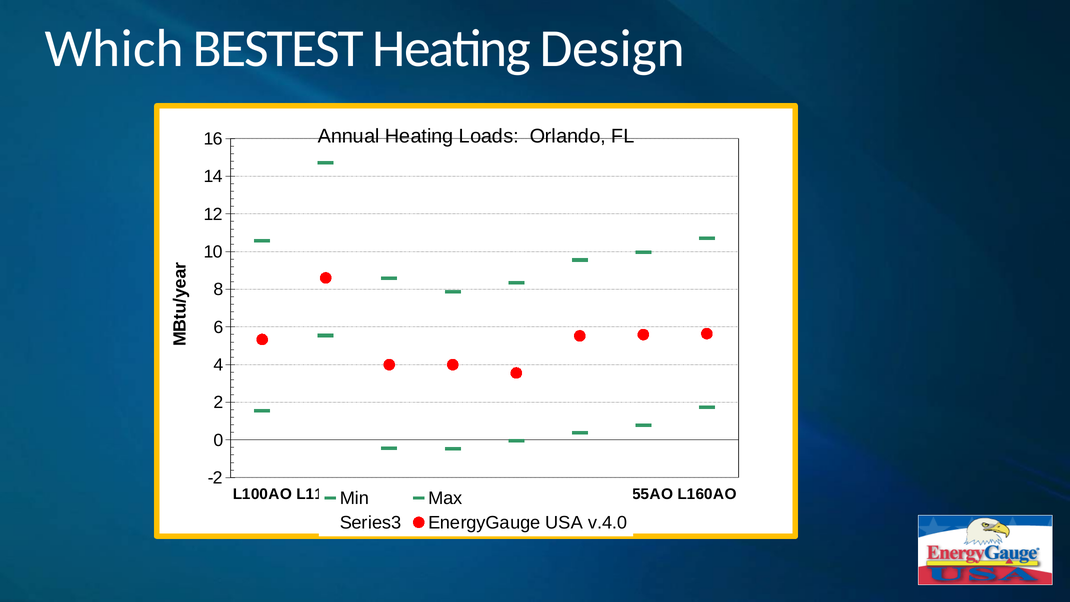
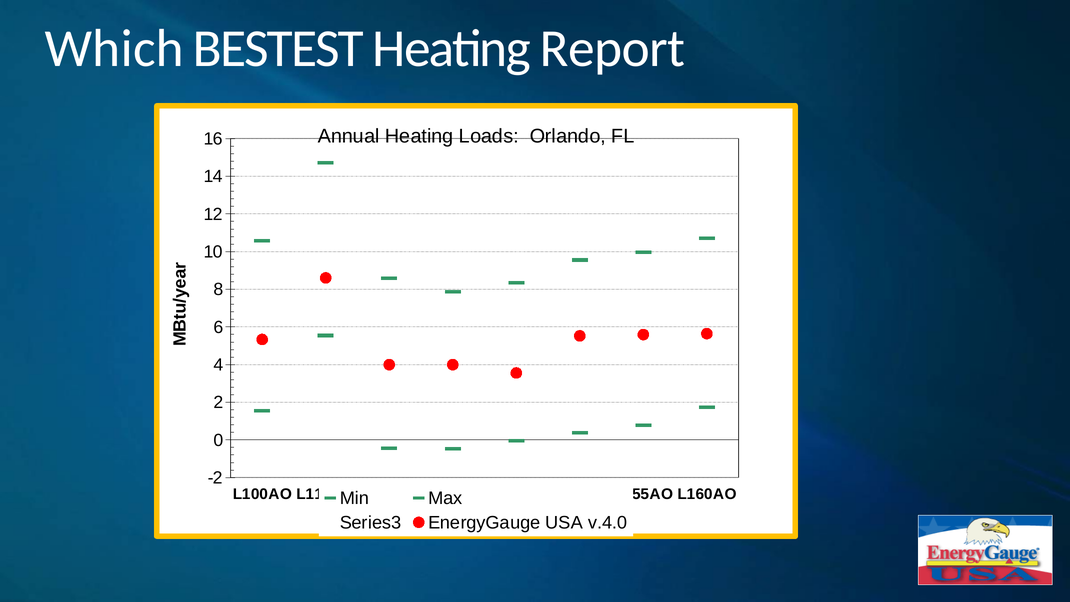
Design: Design -> Report (612, 49)
